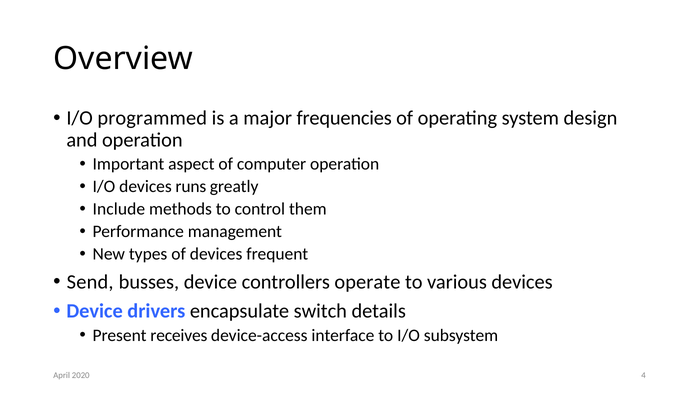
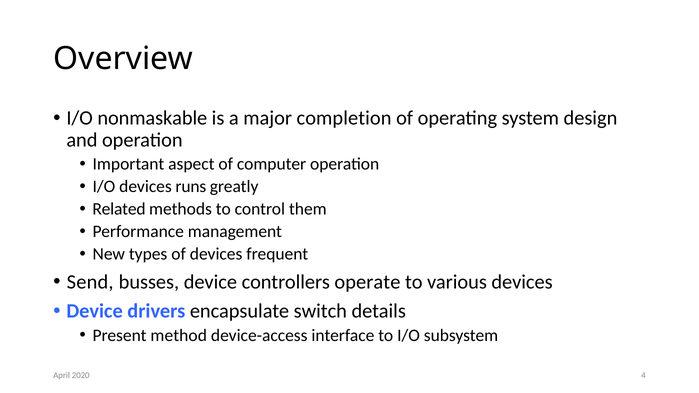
programmed: programmed -> nonmaskable (152, 118)
frequencies: frequencies -> completion (344, 118)
Include: Include -> Related (119, 209)
receives: receives -> method (179, 335)
